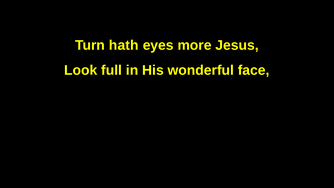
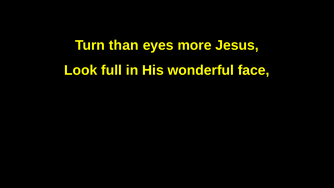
hath: hath -> than (124, 45)
